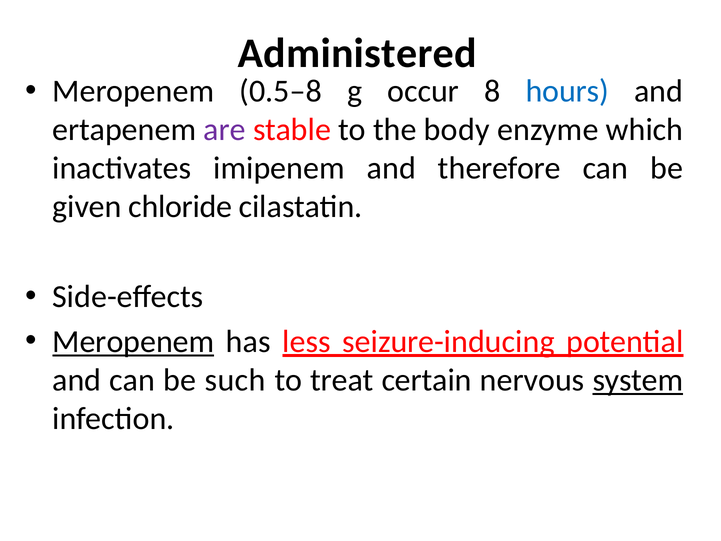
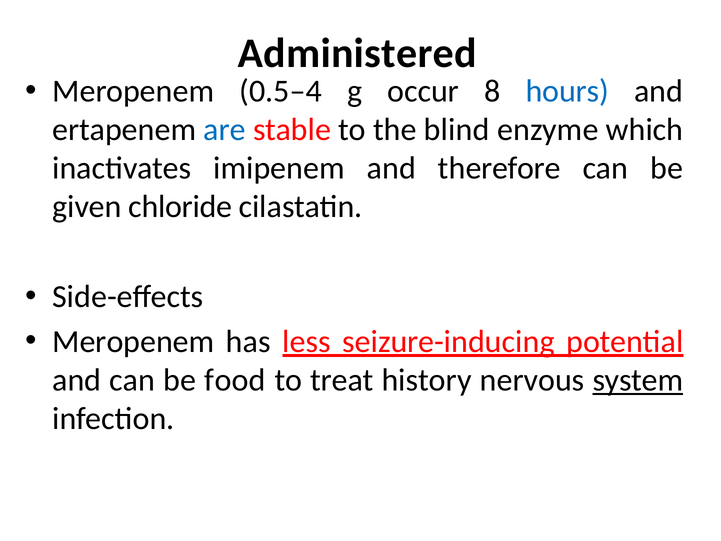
0.5–8: 0.5–8 -> 0.5–4 (281, 91)
are colour: purple -> blue (225, 130)
body: body -> blind (457, 130)
Meropenem underline: present -> none (133, 341)
such: such -> food (235, 380)
certain: certain -> history (427, 380)
